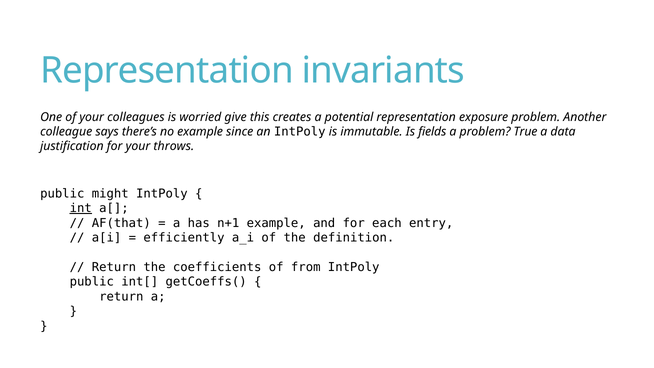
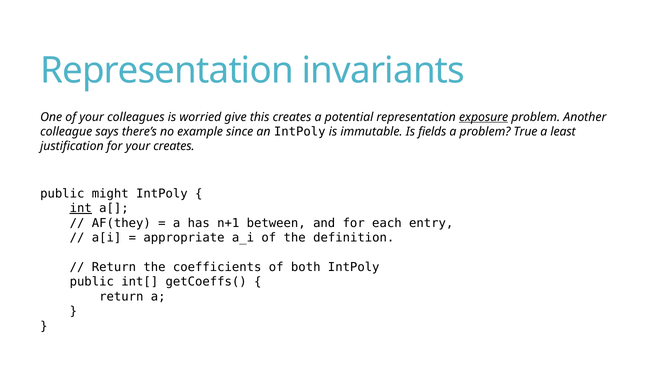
exposure underline: none -> present (484, 117)
data: data -> least (563, 132)
your throws: throws -> creates (174, 146)
AF(that: AF(that -> AF(they (121, 223)
n+1 example: example -> between (276, 223)
efficiently: efficiently -> appropriate (184, 238)
from: from -> both (306, 267)
